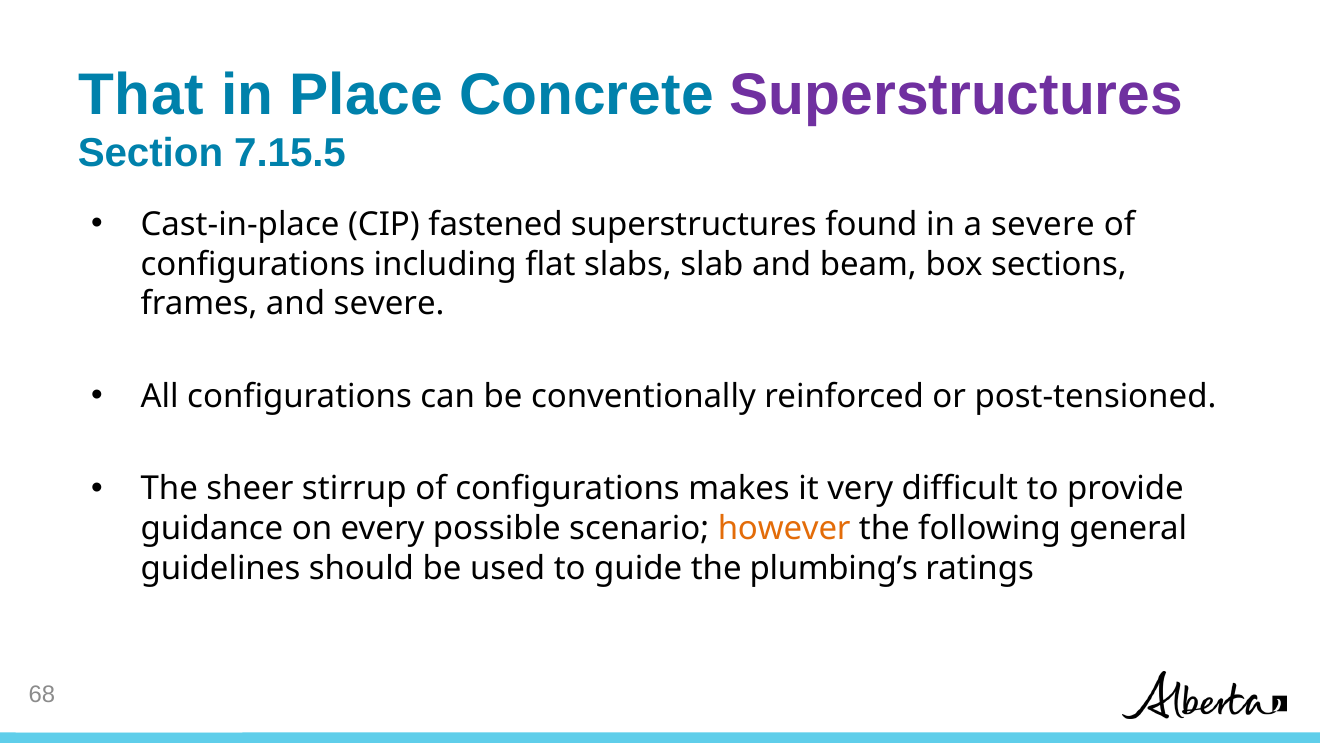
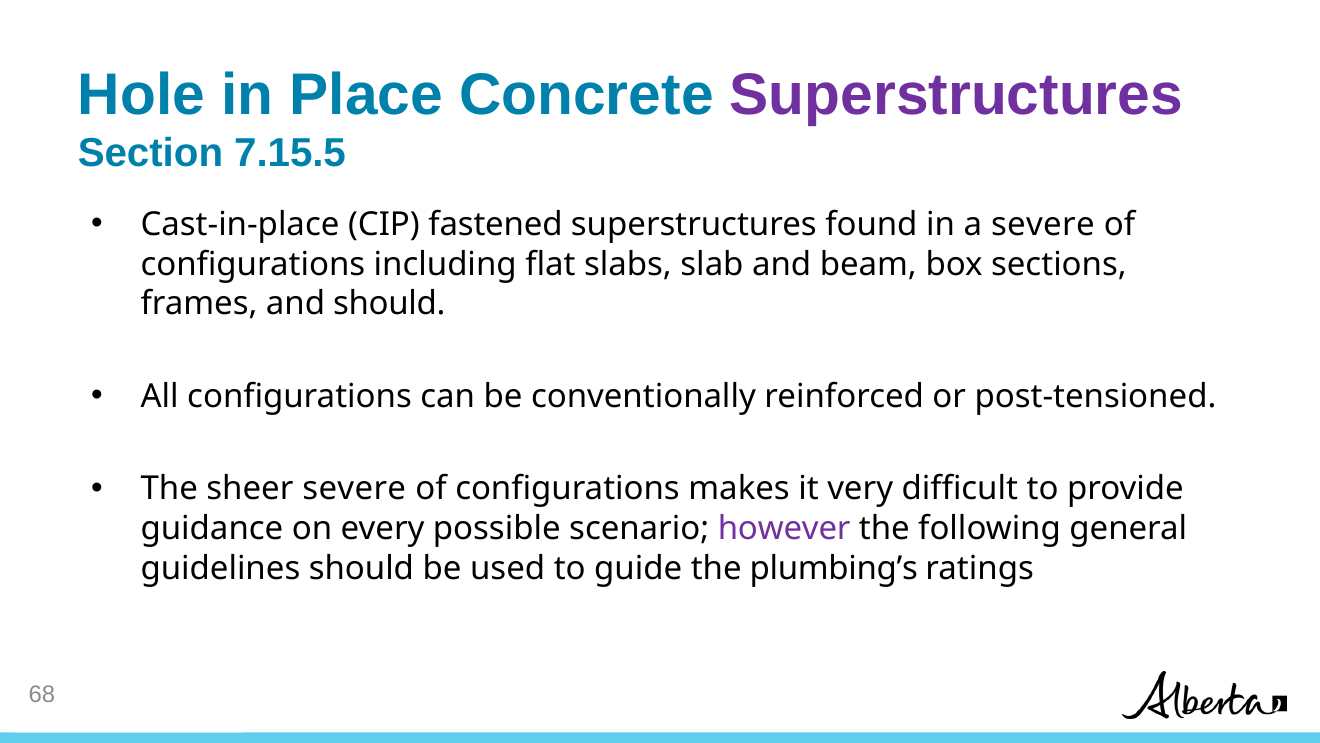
That: That -> Hole (141, 95)
and severe: severe -> should (389, 304)
sheer stirrup: stirrup -> severe (354, 489)
however colour: orange -> purple (784, 528)
